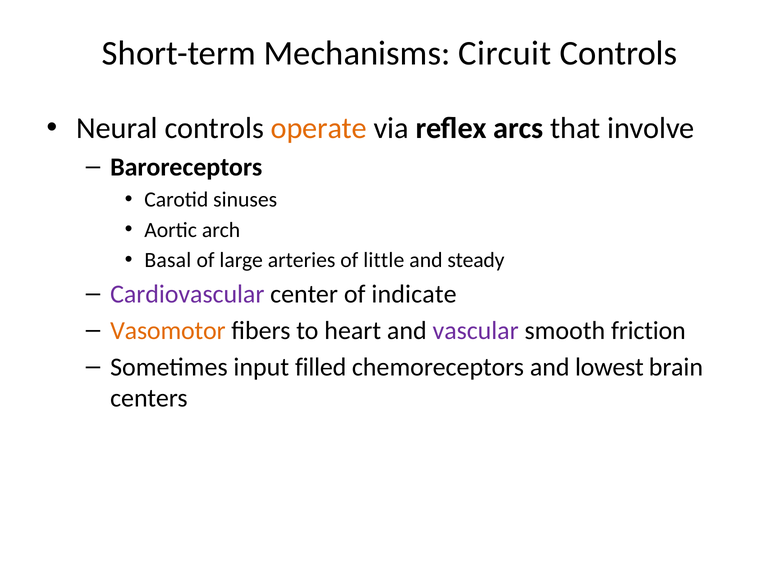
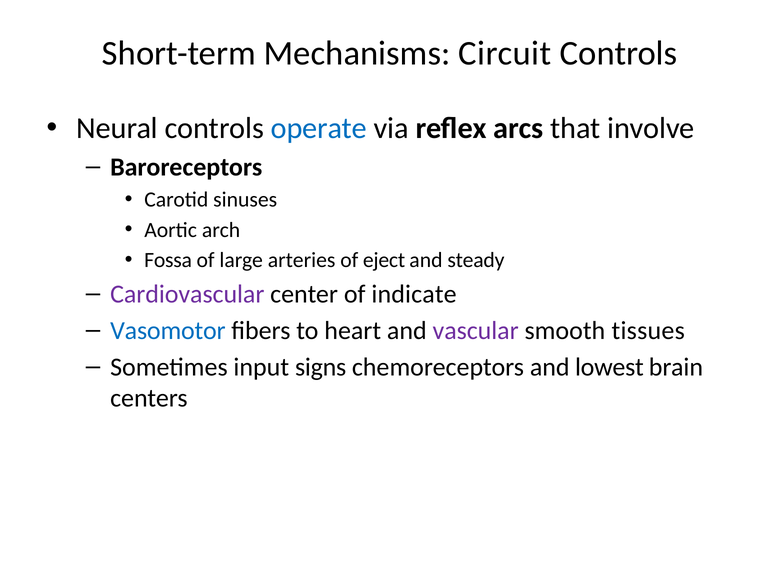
operate colour: orange -> blue (319, 128)
Basal: Basal -> Fossa (168, 260)
little: little -> eject (384, 260)
Vasomotor colour: orange -> blue (168, 331)
friction: friction -> tissues (648, 331)
filled: filled -> signs (321, 367)
